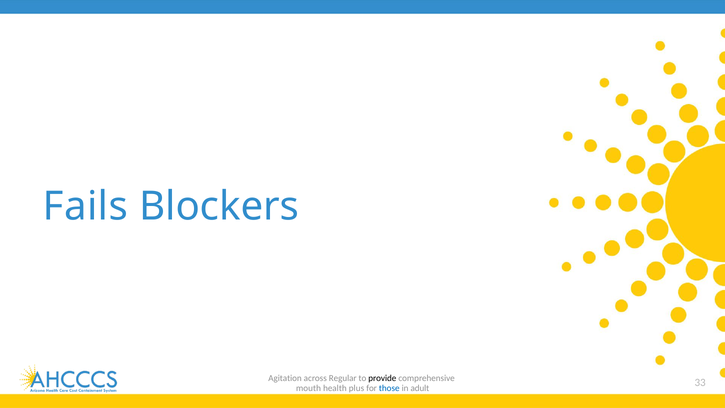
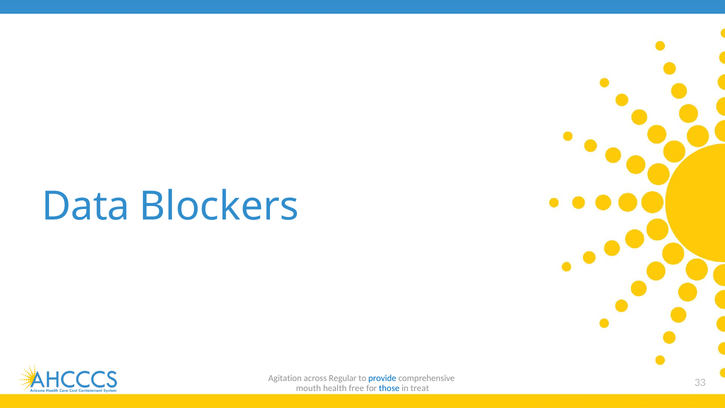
Fails: Fails -> Data (86, 206)
provide colour: black -> blue (382, 378)
plus: plus -> free (356, 388)
adult: adult -> treat (420, 388)
